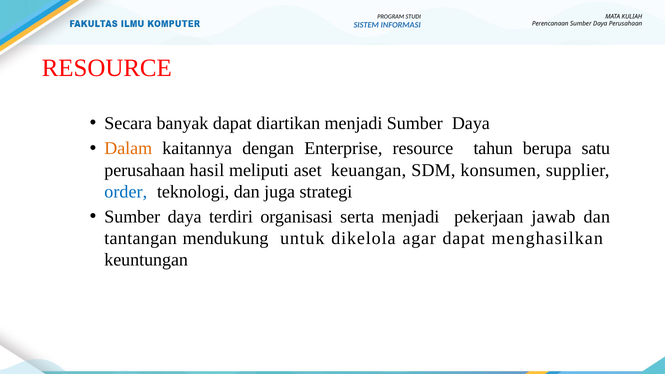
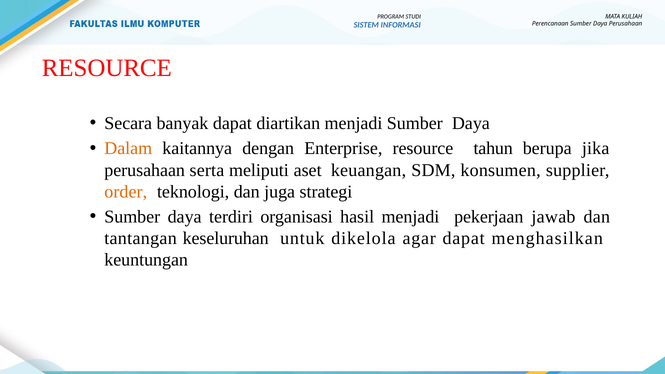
satu: satu -> jika (596, 149)
hasil: hasil -> serta (207, 170)
order colour: blue -> orange (126, 192)
serta: serta -> hasil (357, 217)
mendukung: mendukung -> keseluruhan (226, 238)
